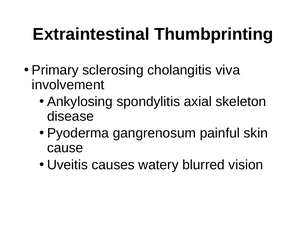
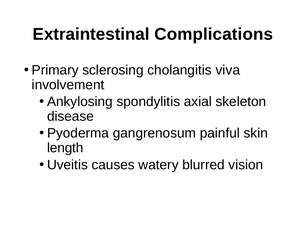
Thumbprinting: Thumbprinting -> Complications (214, 34)
cause: cause -> length (65, 148)
